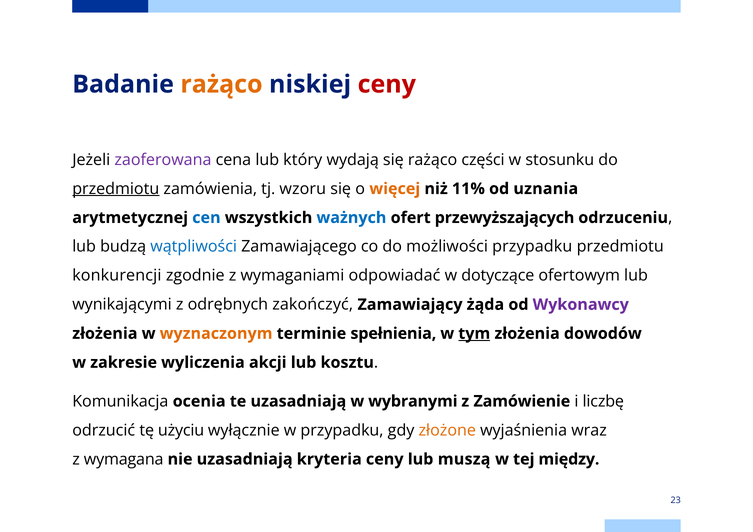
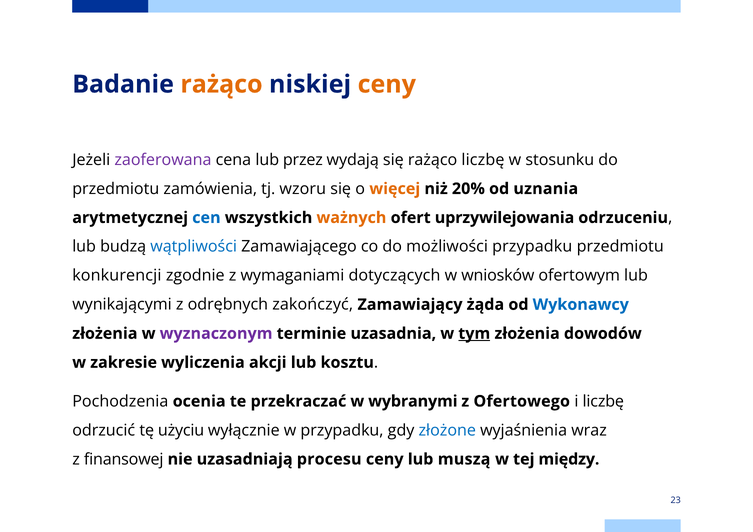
ceny colour: red -> orange (387, 84)
który: który -> przez (303, 160)
rażąco części: części -> liczbę (483, 160)
przedmiotu underline: present -> none (116, 189)
11%: 11% -> 20% (468, 189)
ważnych colour: blue -> orange (351, 218)
przewyższających: przewyższających -> uprzywilejowania (505, 218)
odpowiadać: odpowiadać -> dotyczących (394, 276)
dotyczące: dotyczące -> wniosków (498, 276)
Wykonawcy colour: purple -> blue (581, 305)
wyznaczonym colour: orange -> purple (216, 334)
spełnienia: spełnienia -> uzasadnia (393, 334)
Komunikacja: Komunikacja -> Pochodzenia (120, 402)
te uzasadniają: uzasadniają -> przekraczać (298, 402)
Zamówienie: Zamówienie -> Ofertowego (522, 402)
złożone colour: orange -> blue (447, 431)
wymagana: wymagana -> finansowej (124, 460)
kryteria: kryteria -> procesu (329, 460)
